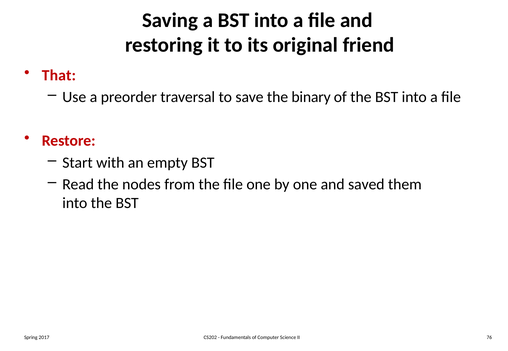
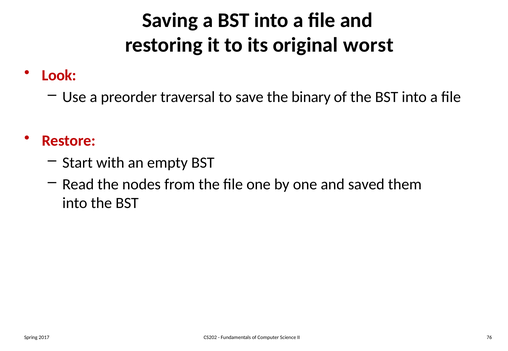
friend: friend -> worst (368, 45)
That: That -> Look (59, 75)
